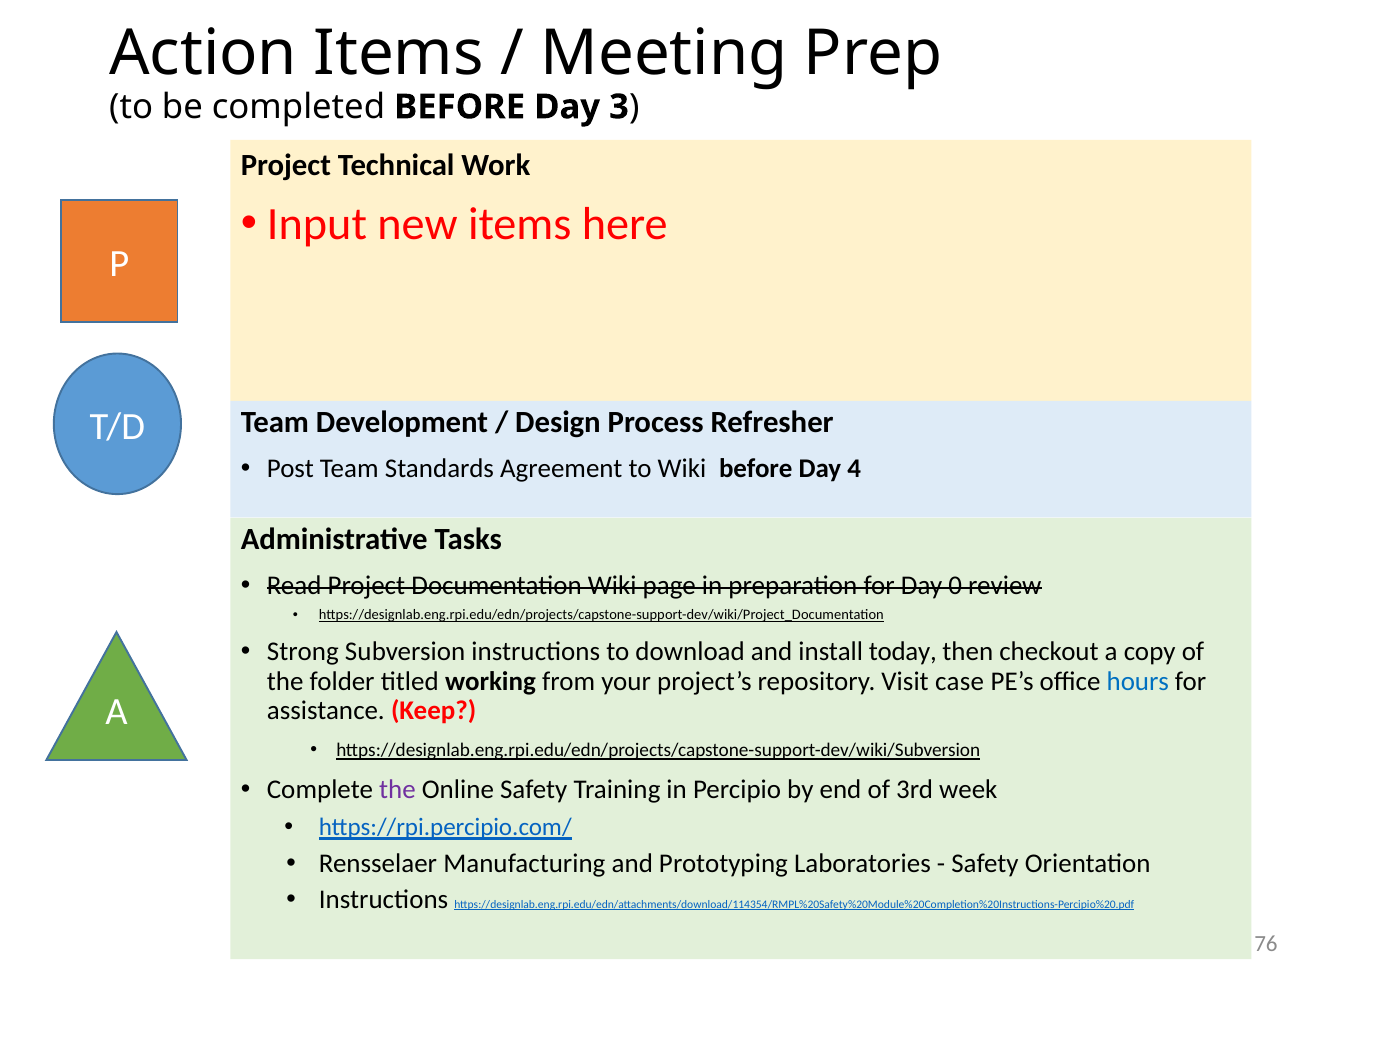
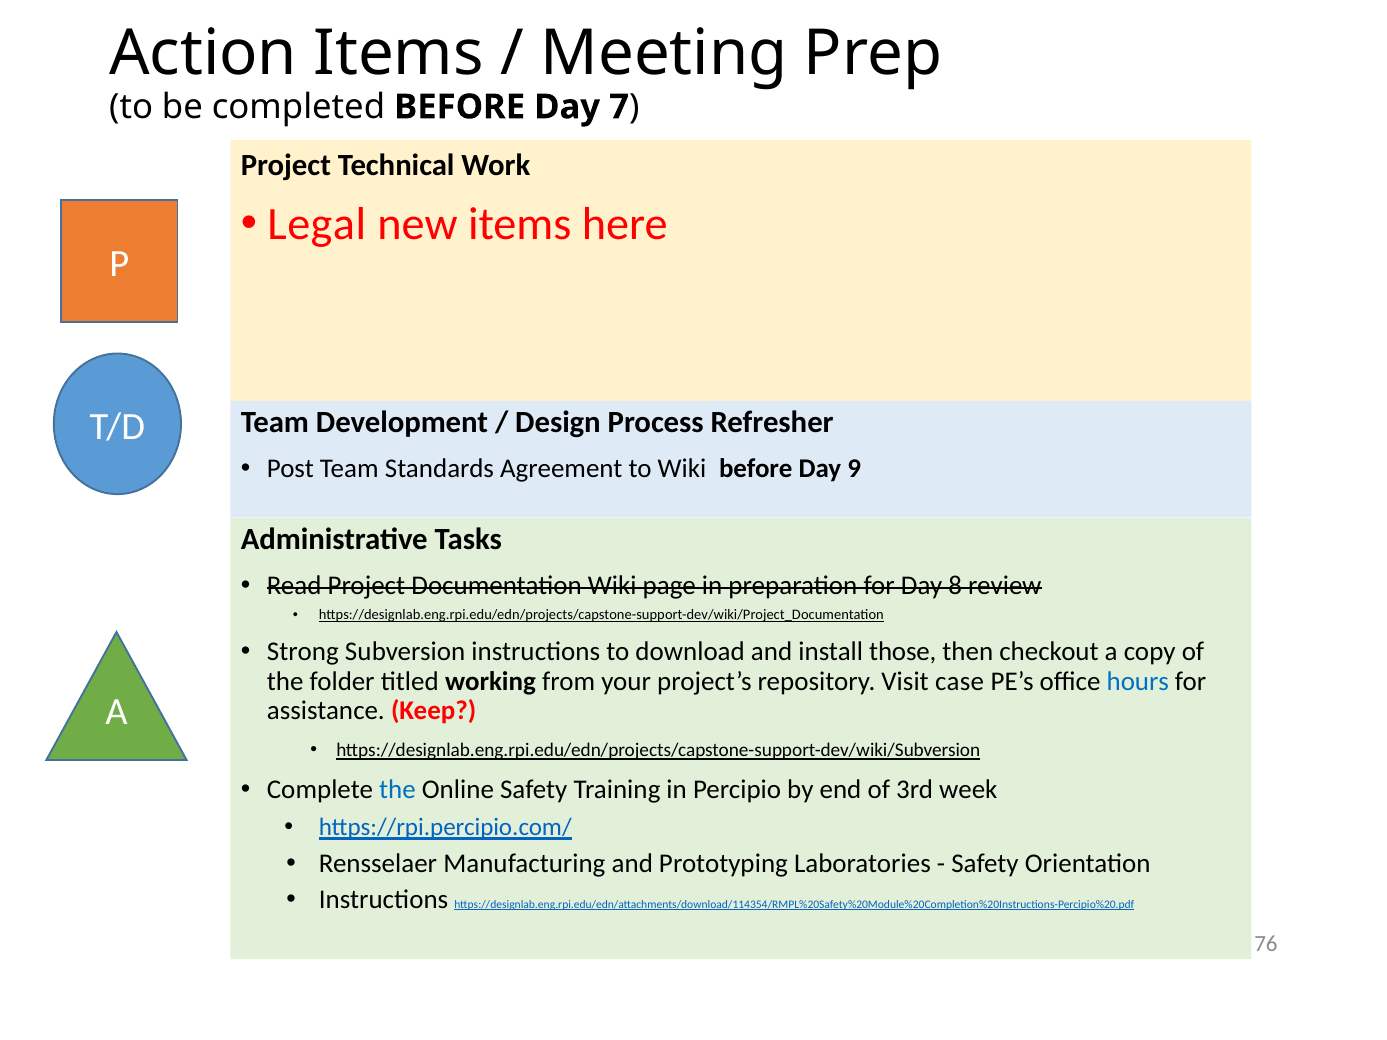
3: 3 -> 7 (619, 107)
Input: Input -> Legal (317, 224)
4: 4 -> 9 (854, 468)
0: 0 -> 8 (955, 585)
today: today -> those (903, 652)
the colour: purple -> blue (397, 790)
